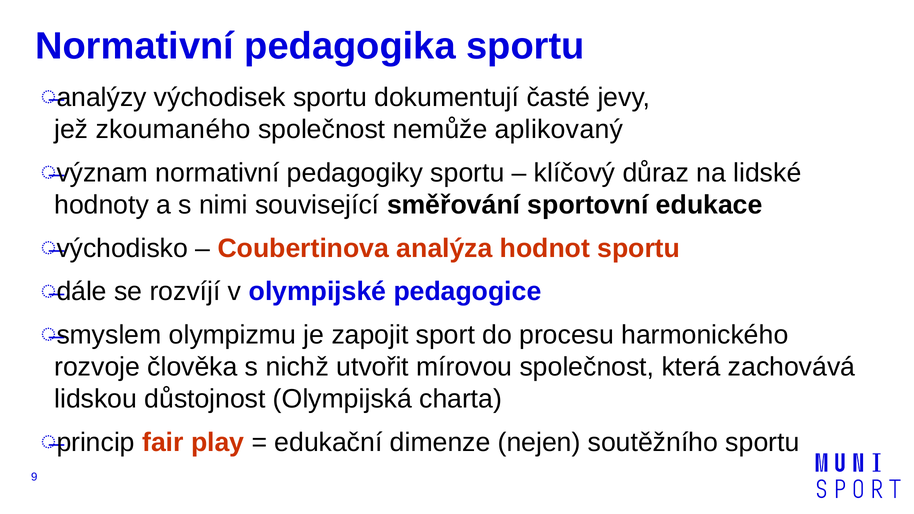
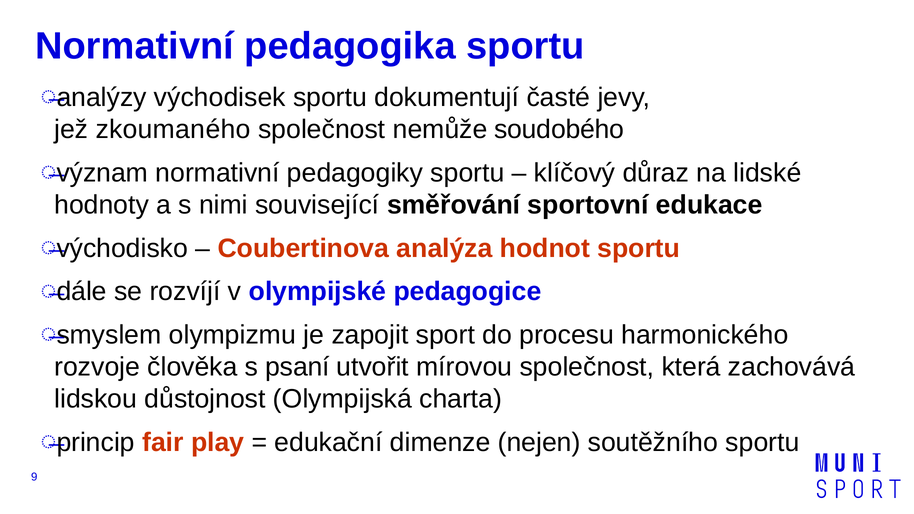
aplikovaný: aplikovaný -> soudobého (559, 129)
nichž: nichž -> psaní (297, 367)
